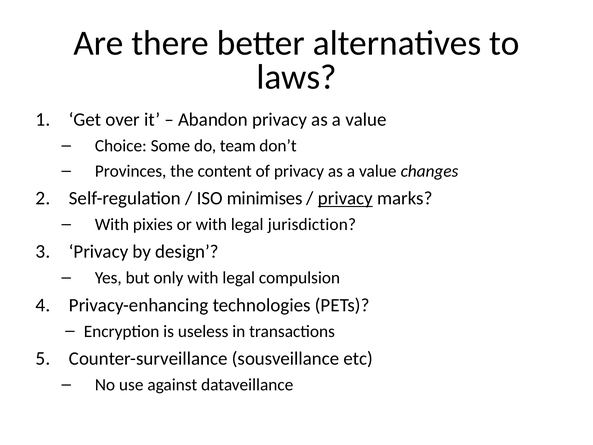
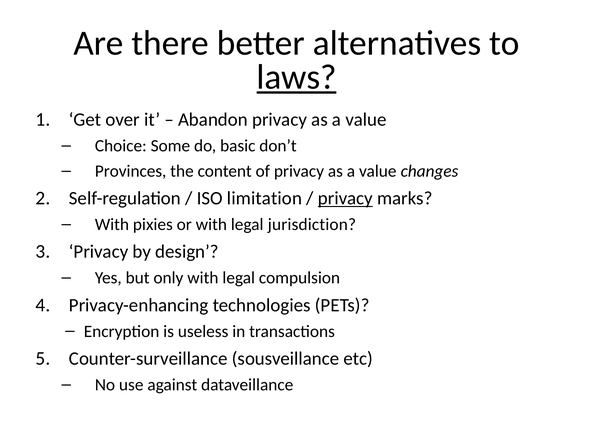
laws underline: none -> present (297, 77)
team: team -> basic (238, 146)
minimises: minimises -> limitation (264, 198)
